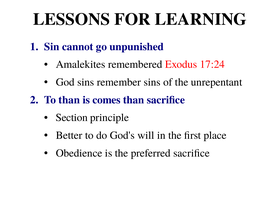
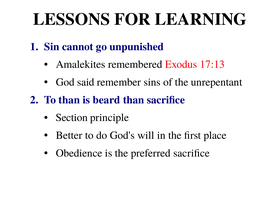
17:24: 17:24 -> 17:13 (212, 64)
God sins: sins -> said (86, 82)
comes: comes -> beard (106, 100)
